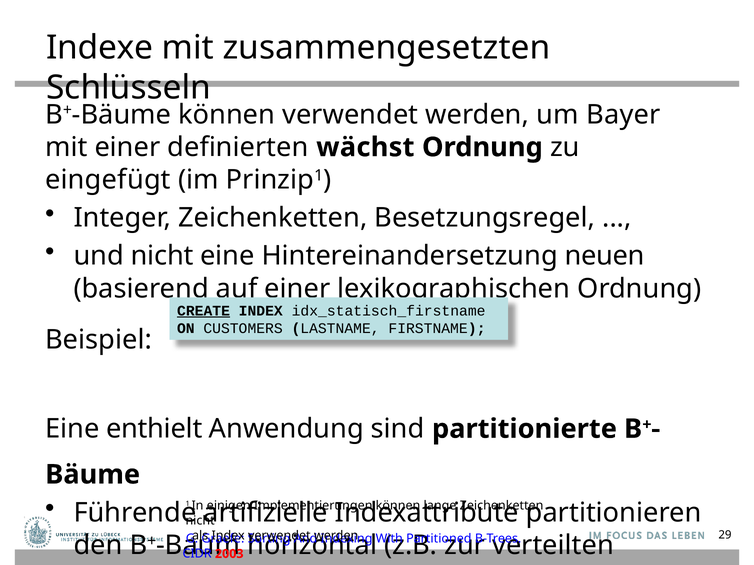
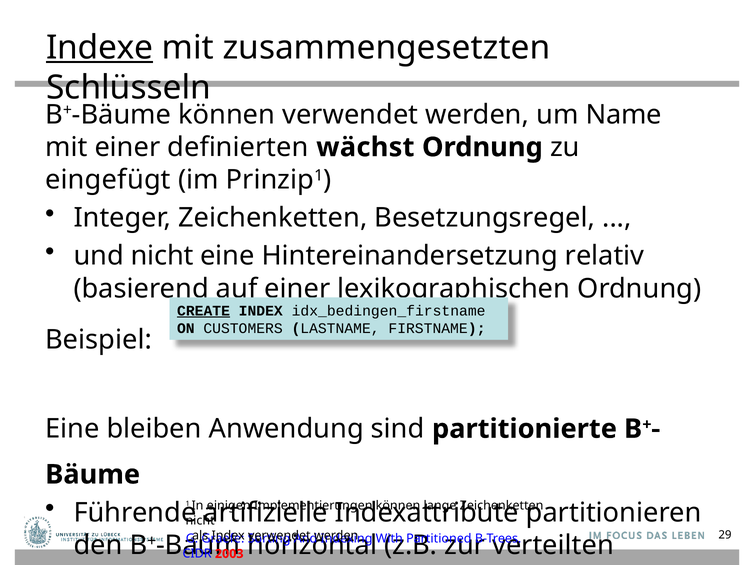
Indexe underline: none -> present (100, 48)
Bayer: Bayer -> Name (624, 115)
neuen: neuen -> relativ (605, 256)
idx_statisch_firstname: idx_statisch_firstname -> idx_bedingen_firstname (389, 311)
enthielt: enthielt -> bleiben (154, 429)
